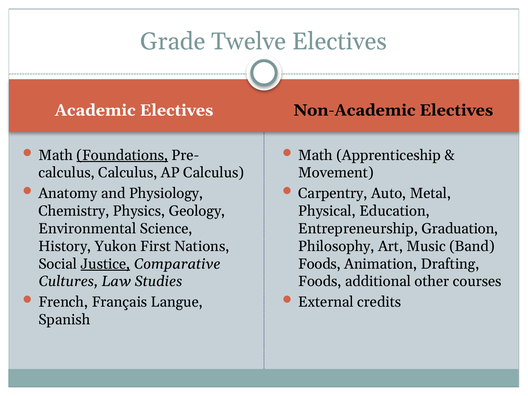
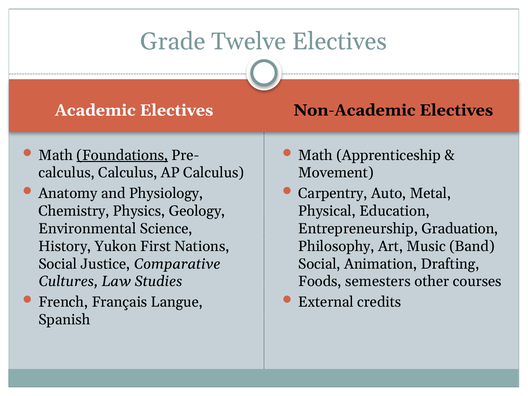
Justice underline: present -> none (105, 264)
Foods: Foods -> Social (319, 264)
additional: additional -> semesters (378, 281)
